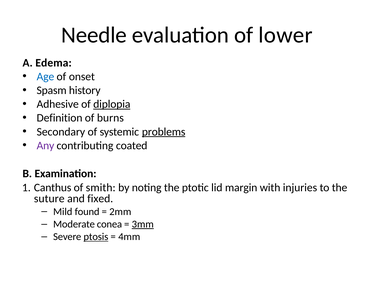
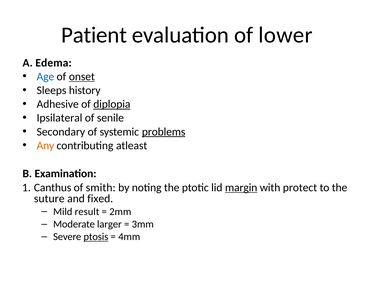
Needle: Needle -> Patient (94, 35)
onset underline: none -> present (82, 77)
Spasm: Spasm -> Sleeps (52, 90)
Definition: Definition -> Ipsilateral (60, 118)
burns: burns -> senile (110, 118)
Any colour: purple -> orange (45, 145)
coated: coated -> atleast (132, 145)
margin underline: none -> present (241, 188)
injuries: injuries -> protect (300, 188)
found: found -> result (87, 212)
conea: conea -> larger (109, 224)
3mm underline: present -> none (143, 224)
